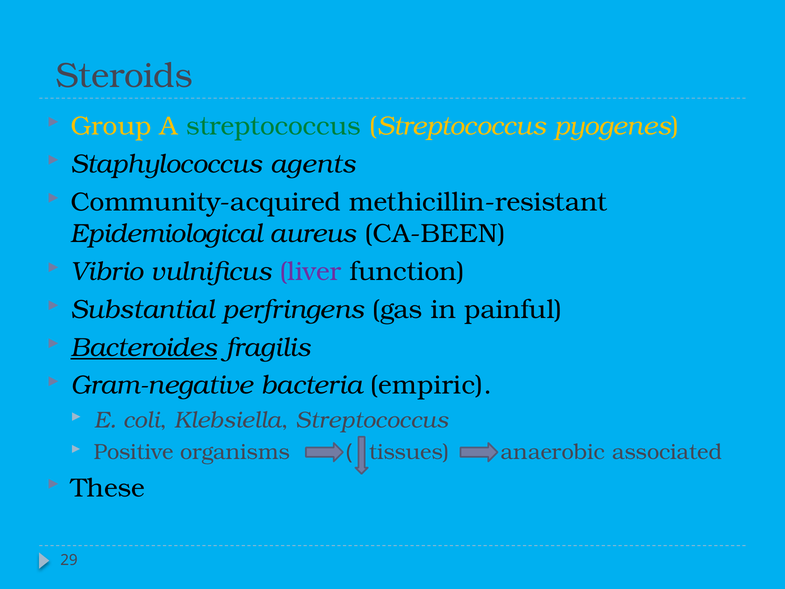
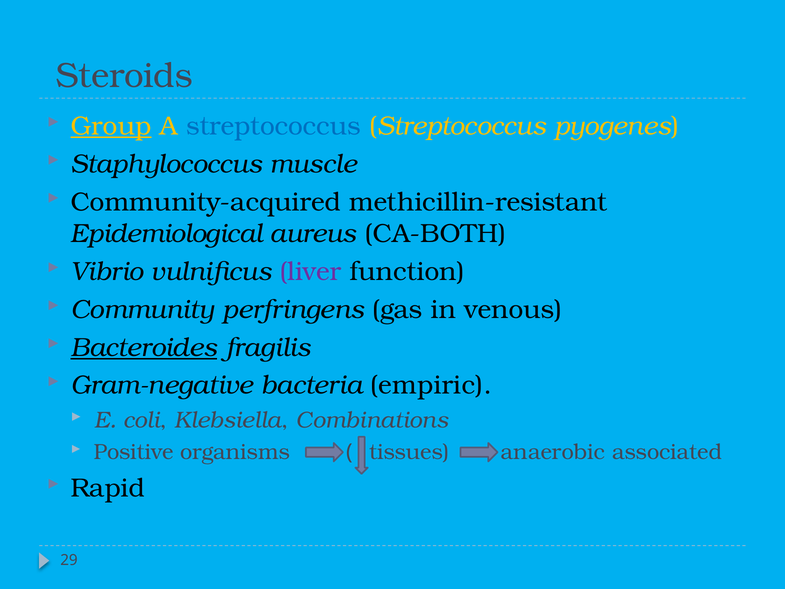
Group underline: none -> present (111, 126)
streptococcus colour: green -> blue (274, 126)
agents: agents -> muscle (313, 164)
CA-BEEN: CA-BEEN -> CA-BOTH (435, 233)
Substantial: Substantial -> Community (142, 309)
painful: painful -> venous (513, 309)
Klebsiella Streptococcus: Streptococcus -> Combinations (372, 420)
These: These -> Rapid (108, 488)
